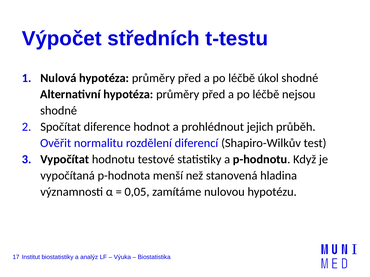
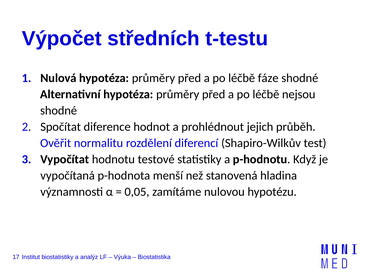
úkol: úkol -> fáze (268, 78)
